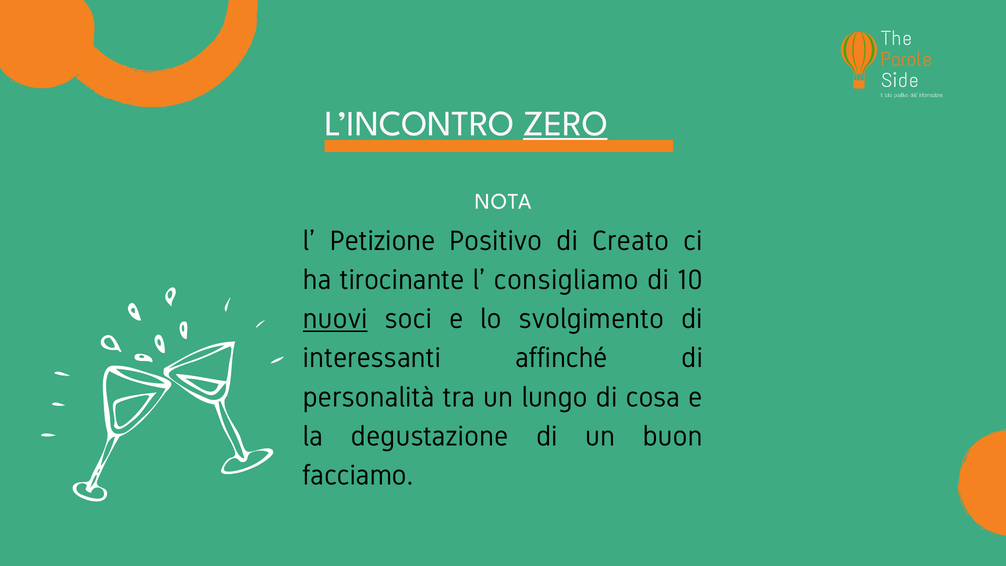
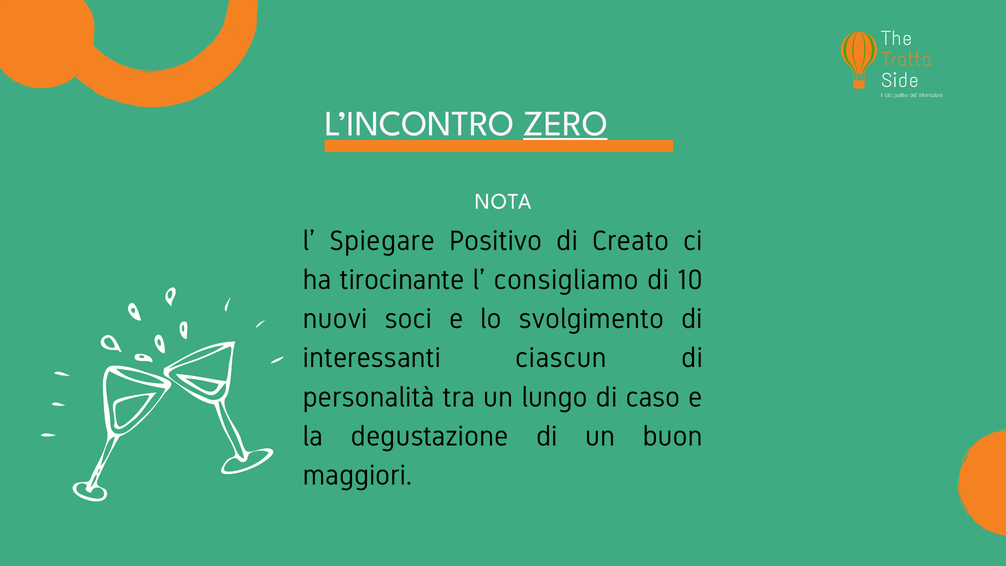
Parole: Parole -> Tratta (906, 60)
Petizione: Petizione -> Spiegare (382, 241)
nuovi underline: present -> none (335, 319)
affinché: affinché -> ciascun (561, 358)
cosa: cosa -> caso (653, 397)
facciamo: facciamo -> maggiori (358, 476)
